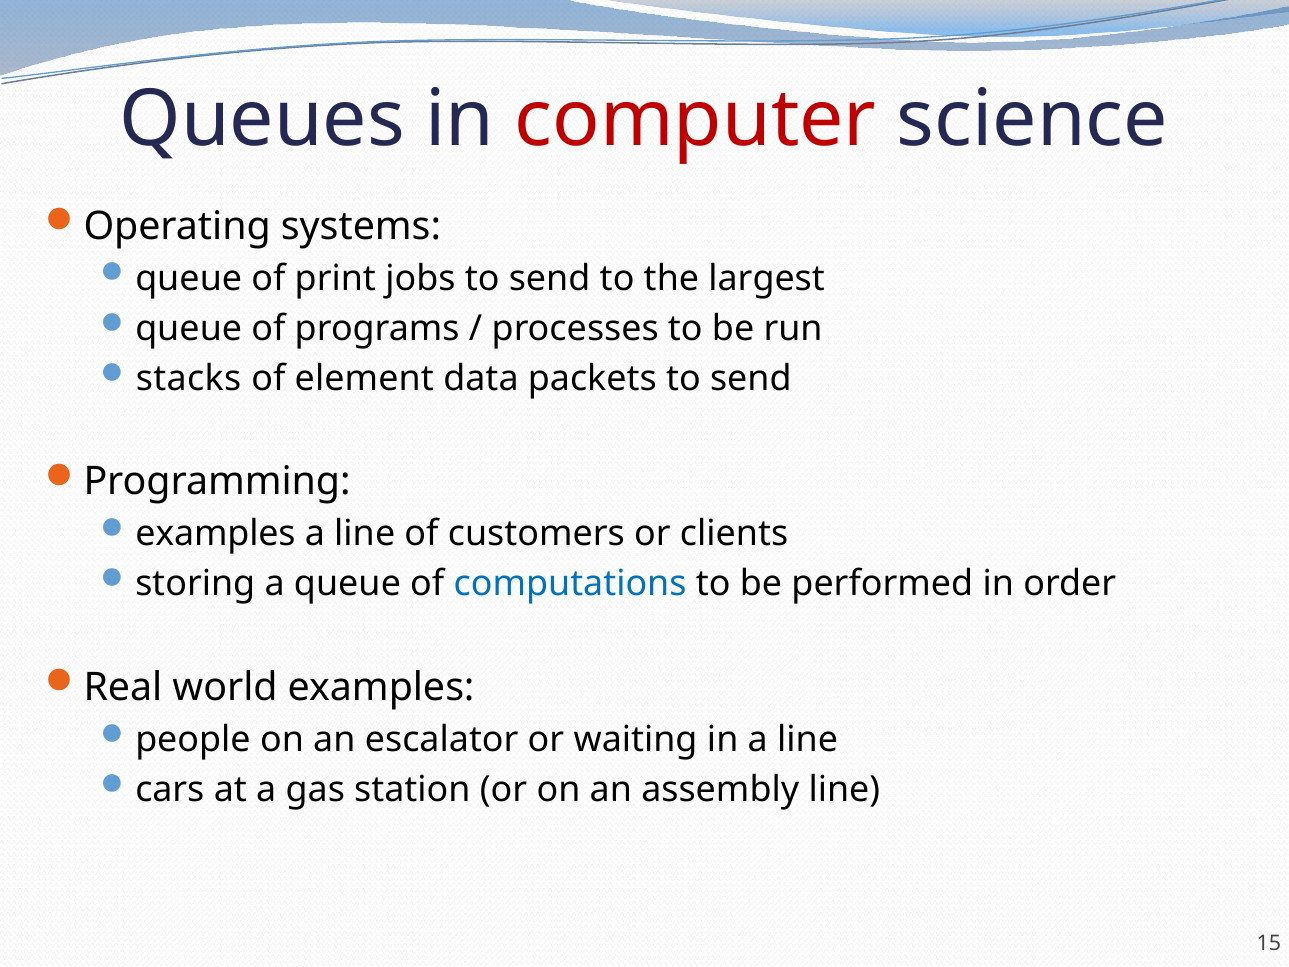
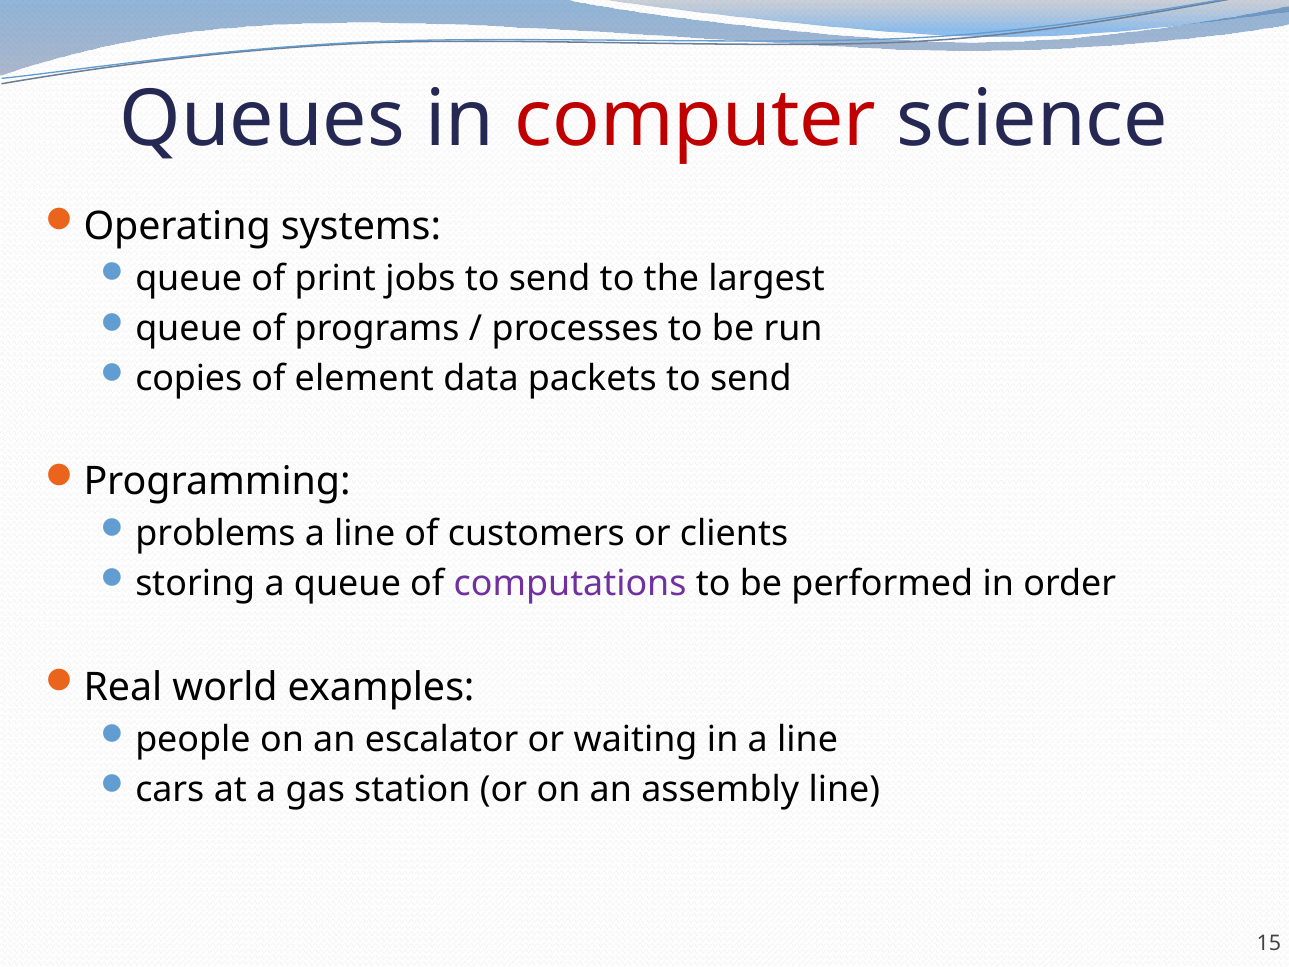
stacks: stacks -> copies (189, 378)
examples: examples -> problems (215, 534)
computations colour: blue -> purple (570, 584)
